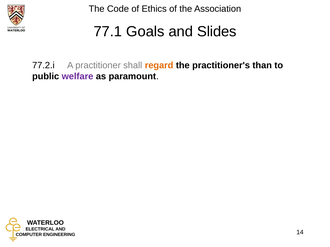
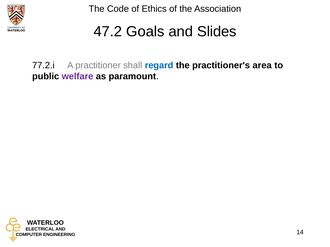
77.1: 77.1 -> 47.2 (108, 32)
regard colour: orange -> blue (159, 66)
than: than -> area (262, 66)
